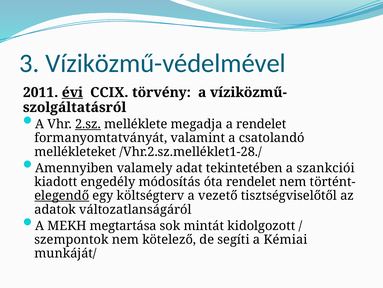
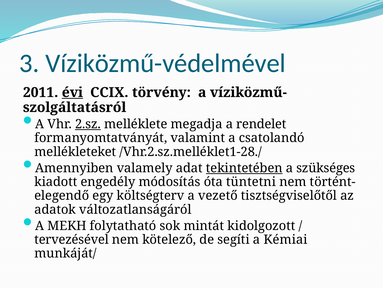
tekintetében underline: none -> present (244, 168)
szankciói: szankciói -> szükséges (326, 168)
óta rendelet: rendelet -> tüntetni (251, 181)
elegendő underline: present -> none (62, 195)
megtartása: megtartása -> folytatható (123, 225)
szempontok: szempontok -> tervezésével (72, 239)
